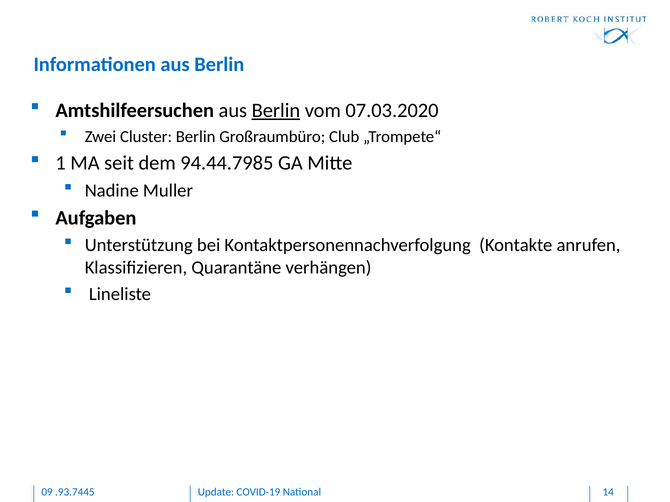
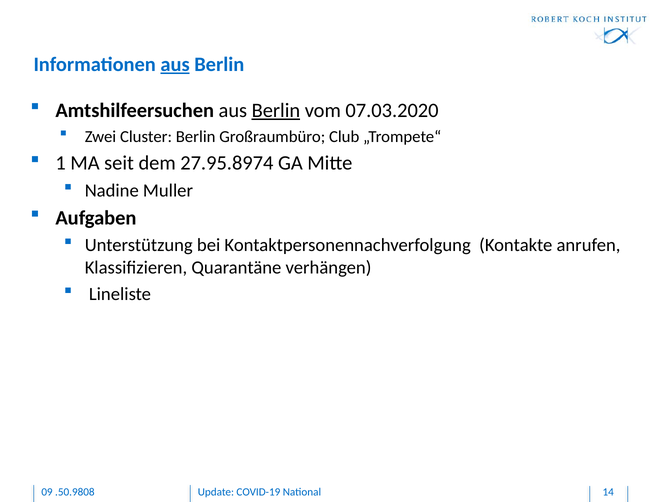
aus underline: none -> present (175, 64)
94.44.7985: 94.44.7985 -> 27.95.8974 (227, 163)
.93.7445: .93.7445 -> .50.9808 (75, 493)
